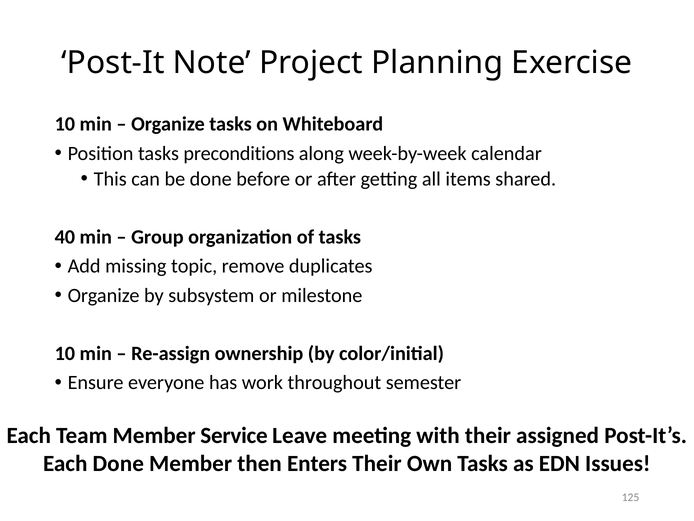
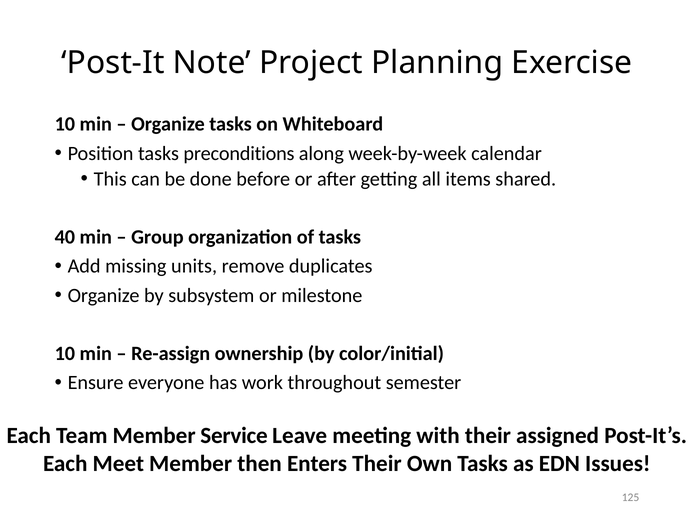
topic: topic -> units (194, 266)
Each Done: Done -> Meet (118, 463)
